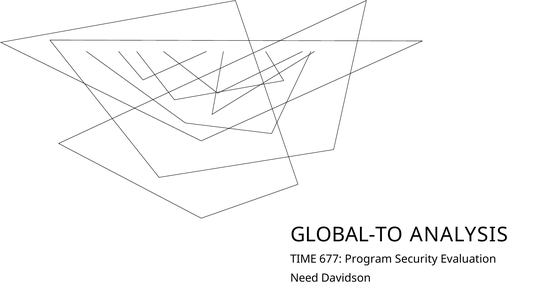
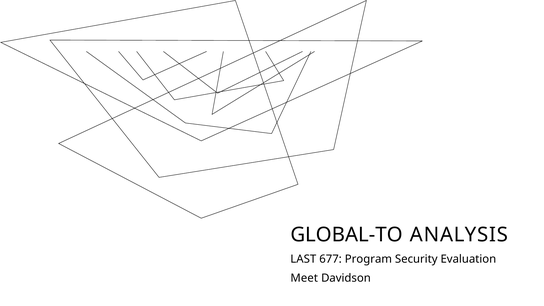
TIME: TIME -> LAST (303, 259)
Need: Need -> Meet (304, 278)
